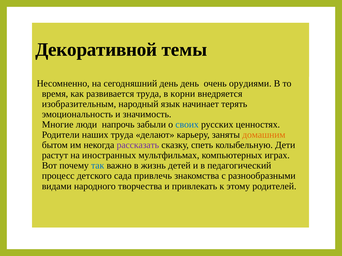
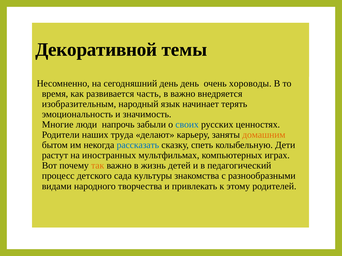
орудиями: орудиями -> хороводы (250, 84)
развивается труда: труда -> часть (149, 94)
в корни: корни -> важно (183, 94)
рассказать colour: purple -> blue (138, 145)
так colour: blue -> orange (98, 166)
привлечь: привлечь -> культуры (153, 176)
